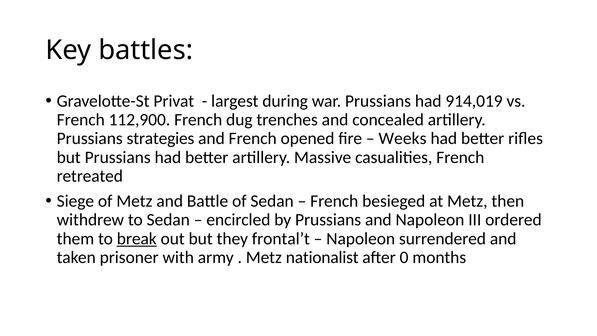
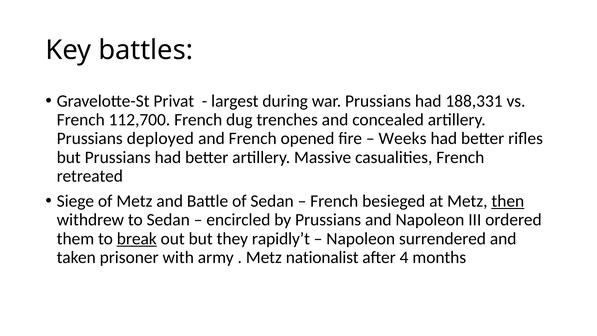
914,019: 914,019 -> 188,331 (474, 101)
112,900: 112,900 -> 112,700 (139, 120)
strategies: strategies -> deployed (160, 138)
then underline: none -> present (508, 201)
frontal’t: frontal’t -> rapidly’t (281, 239)
0: 0 -> 4 (404, 257)
